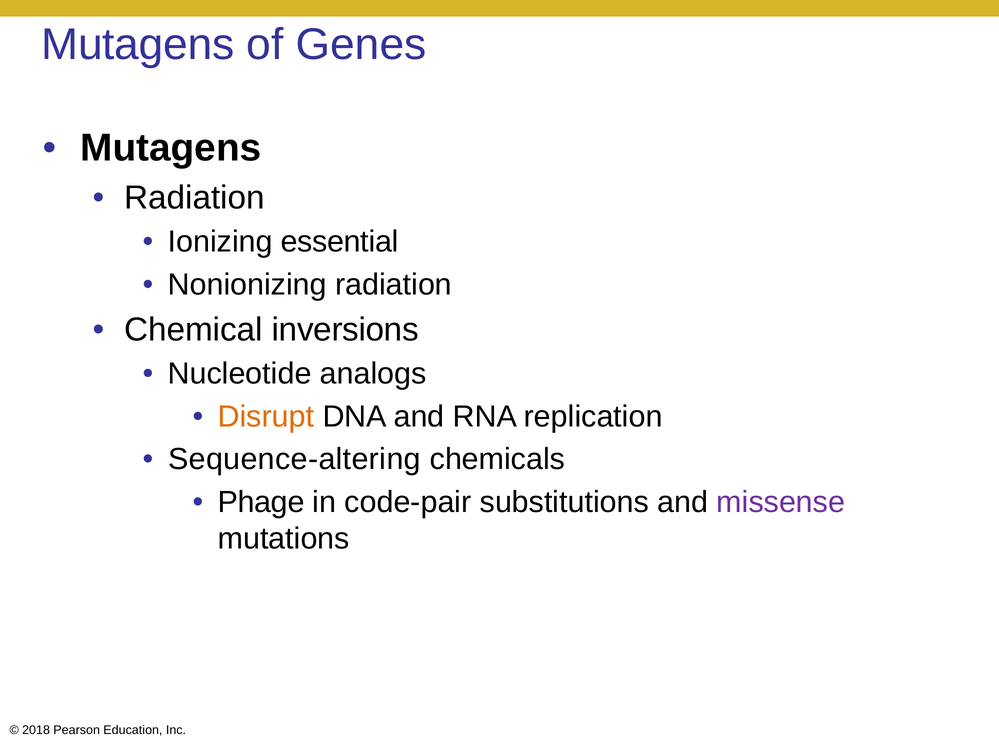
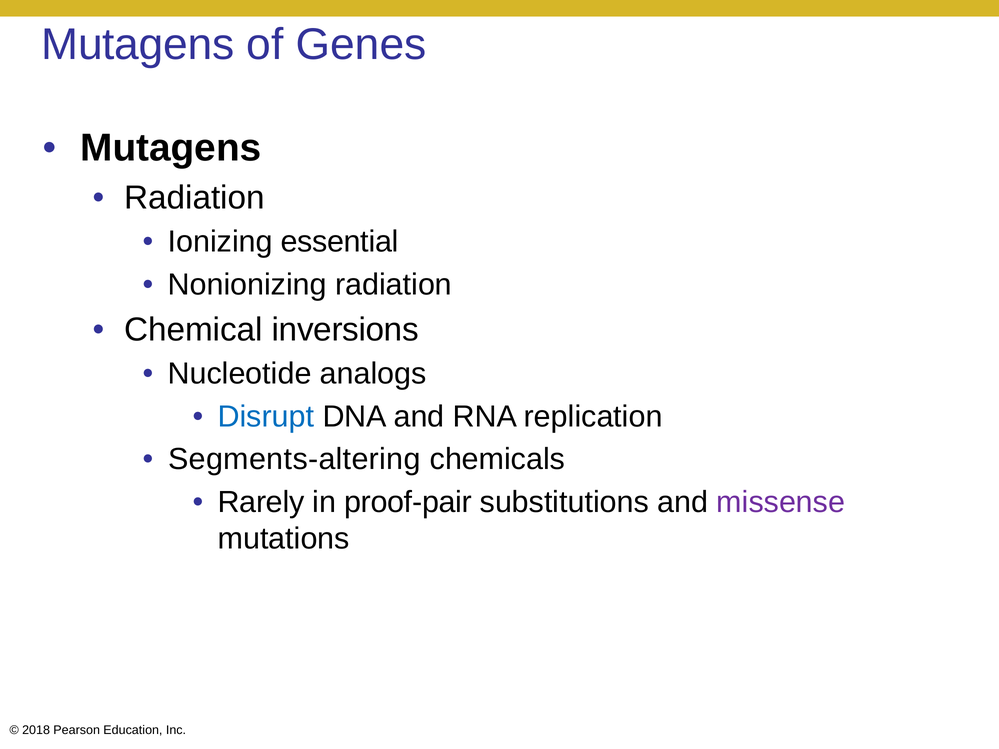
Disrupt colour: orange -> blue (266, 417)
Sequence-altering: Sequence-altering -> Segments-altering (295, 459)
Phage: Phage -> Rarely (261, 502)
code-pair: code-pair -> proof-pair (408, 502)
